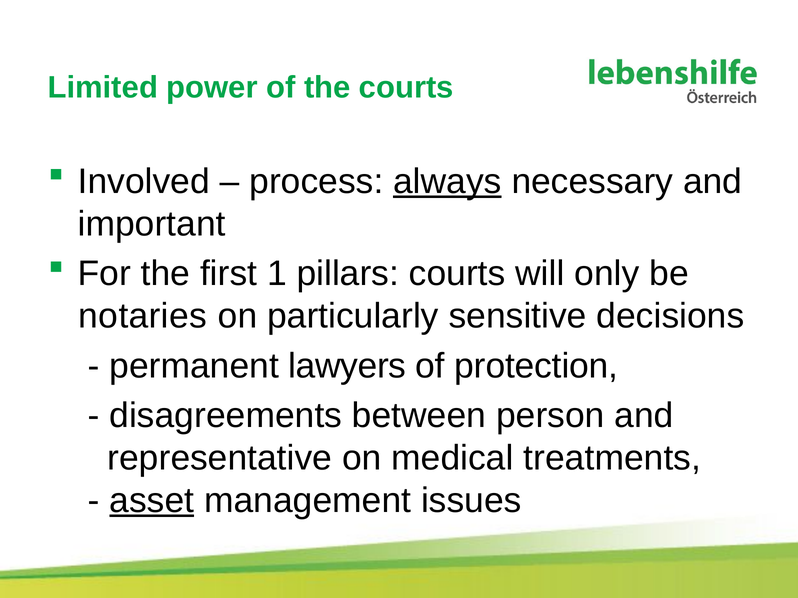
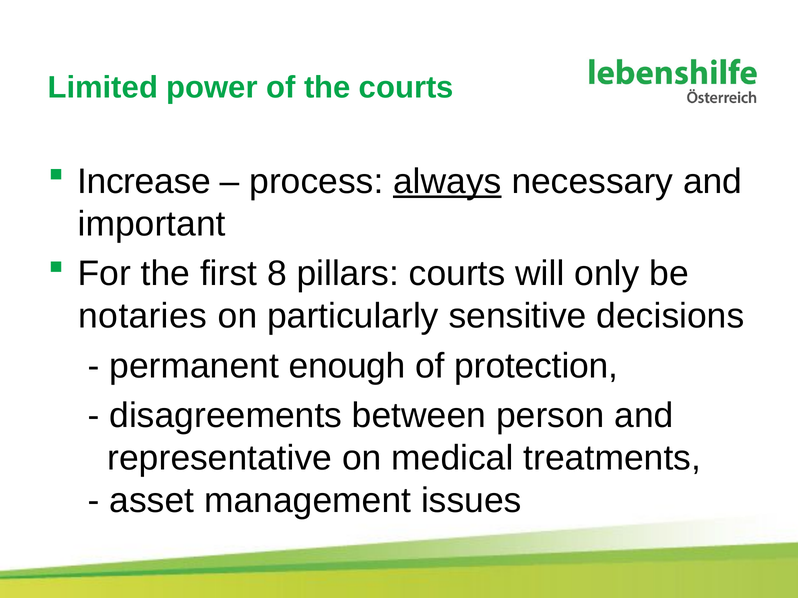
Involved: Involved -> Increase (144, 182)
1: 1 -> 8 (277, 274)
lawyers: lawyers -> enough (347, 366)
asset underline: present -> none (152, 501)
